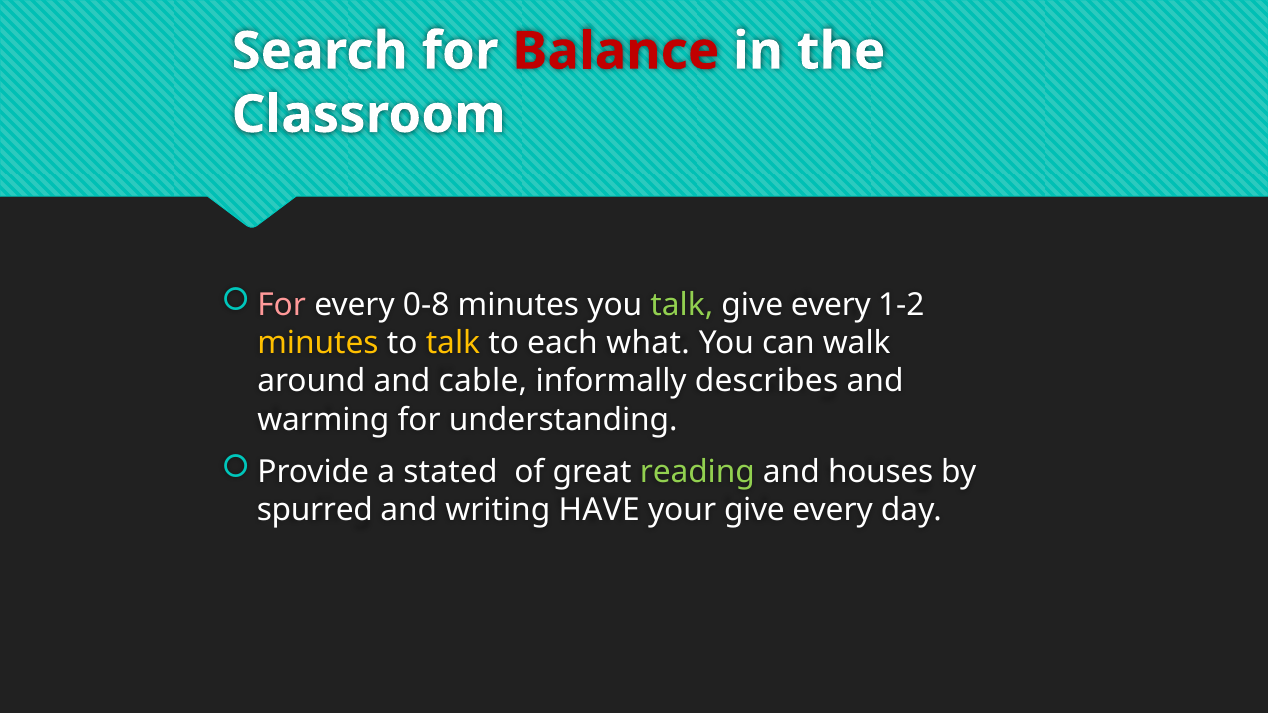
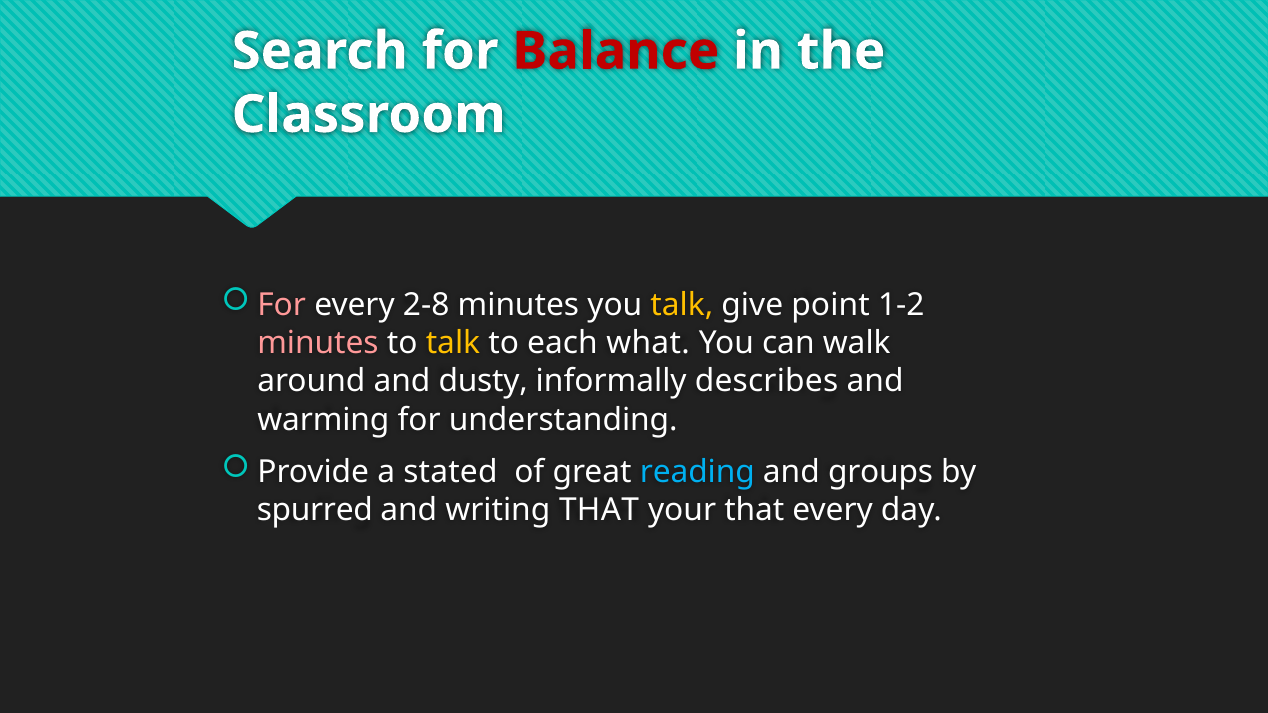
0-8: 0-8 -> 2-8 (426, 306)
talk colour: light green -> yellow (682, 306)
every: every -> point (831, 306)
minutes colour: yellow -> pink (318, 344)
cable: cable -> dusty (483, 382)
reading colour: light green -> light blue (697, 472)
houses: houses -> groups (881, 472)
writing HAVE: HAVE -> THAT (599, 510)
your give: give -> that (754, 510)
